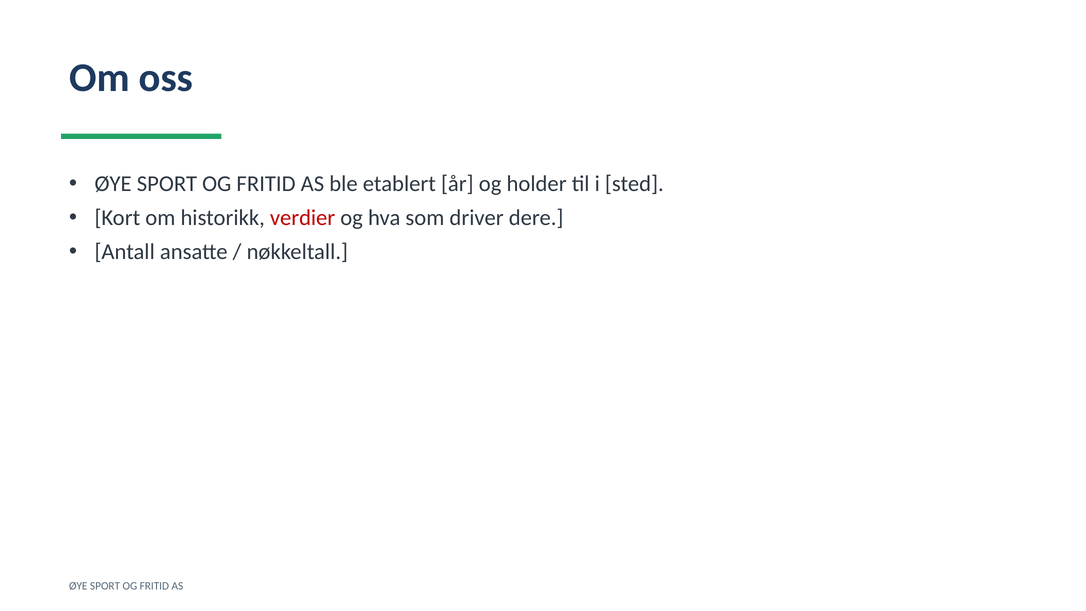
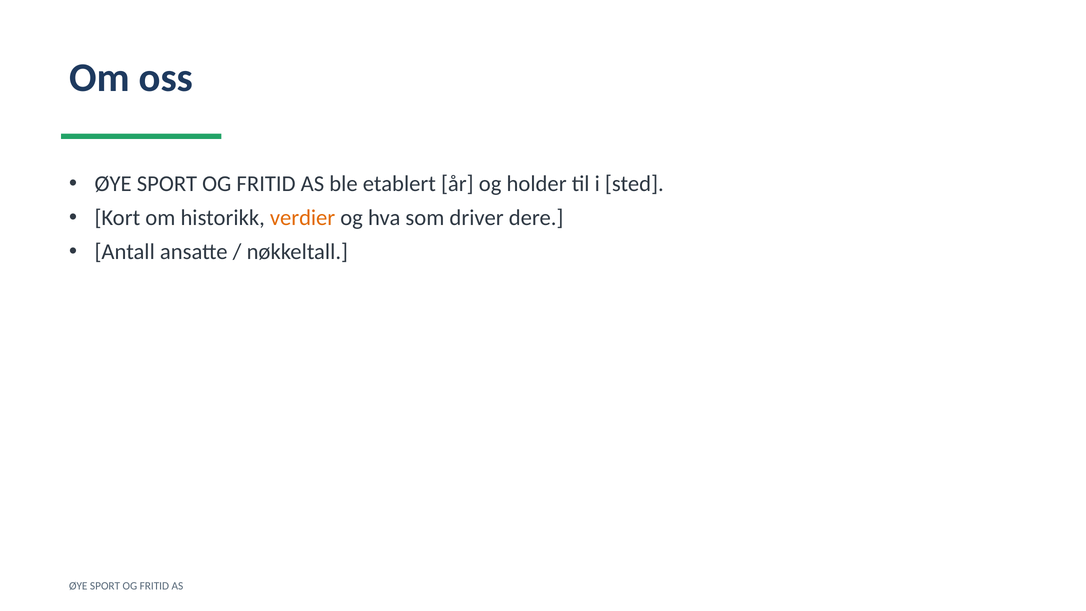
verdier colour: red -> orange (303, 218)
